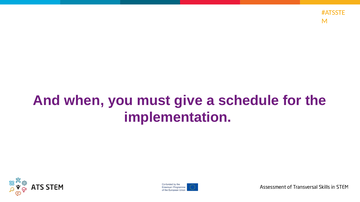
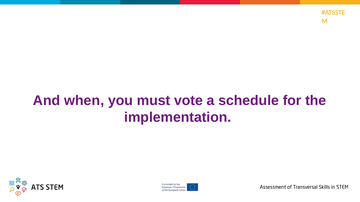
give: give -> vote (189, 101)
